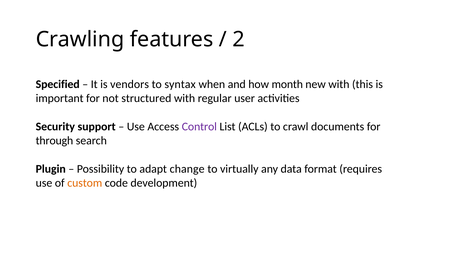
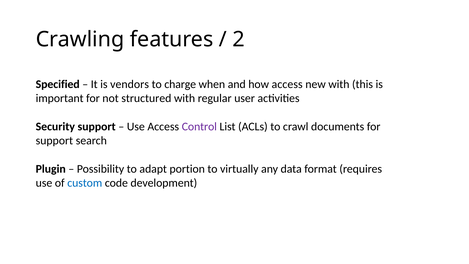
syntax: syntax -> charge (180, 84)
how month: month -> access (287, 84)
through: through -> support (54, 141)
change: change -> portion (187, 169)
custom colour: orange -> blue (85, 183)
